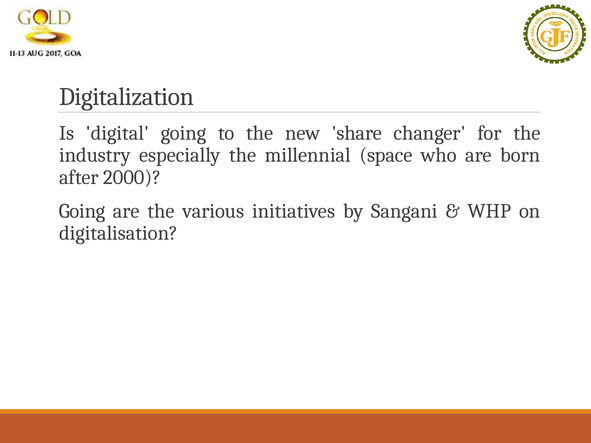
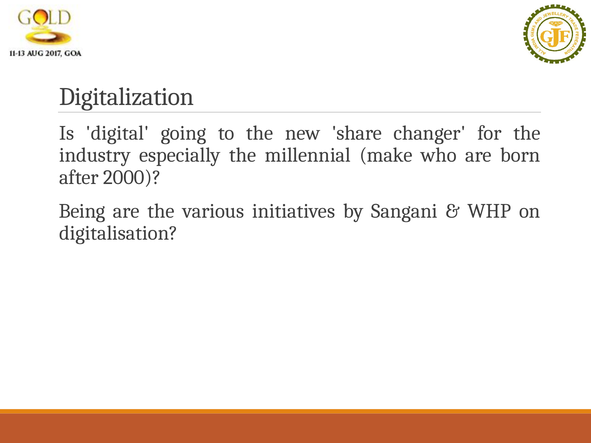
space: space -> make (386, 155)
Going: Going -> Being (82, 211)
